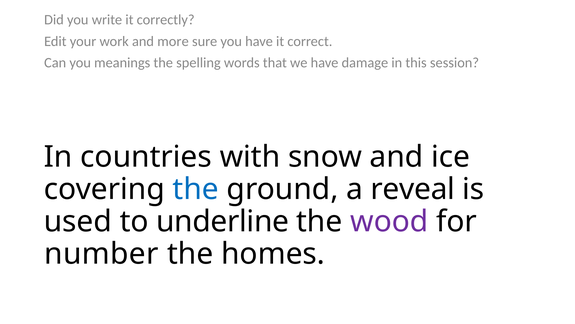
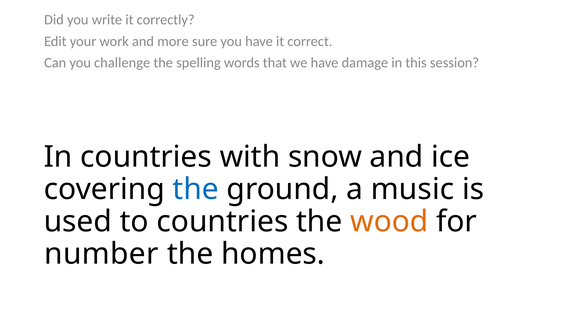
meanings: meanings -> challenge (122, 63)
reveal: reveal -> music (412, 189)
to underline: underline -> countries (222, 221)
wood colour: purple -> orange (389, 221)
